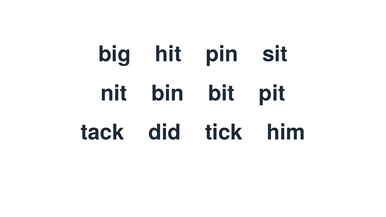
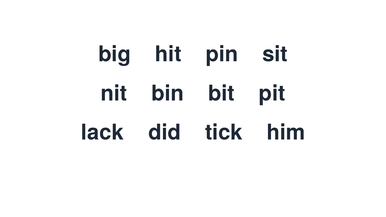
tack: tack -> lack (102, 133)
